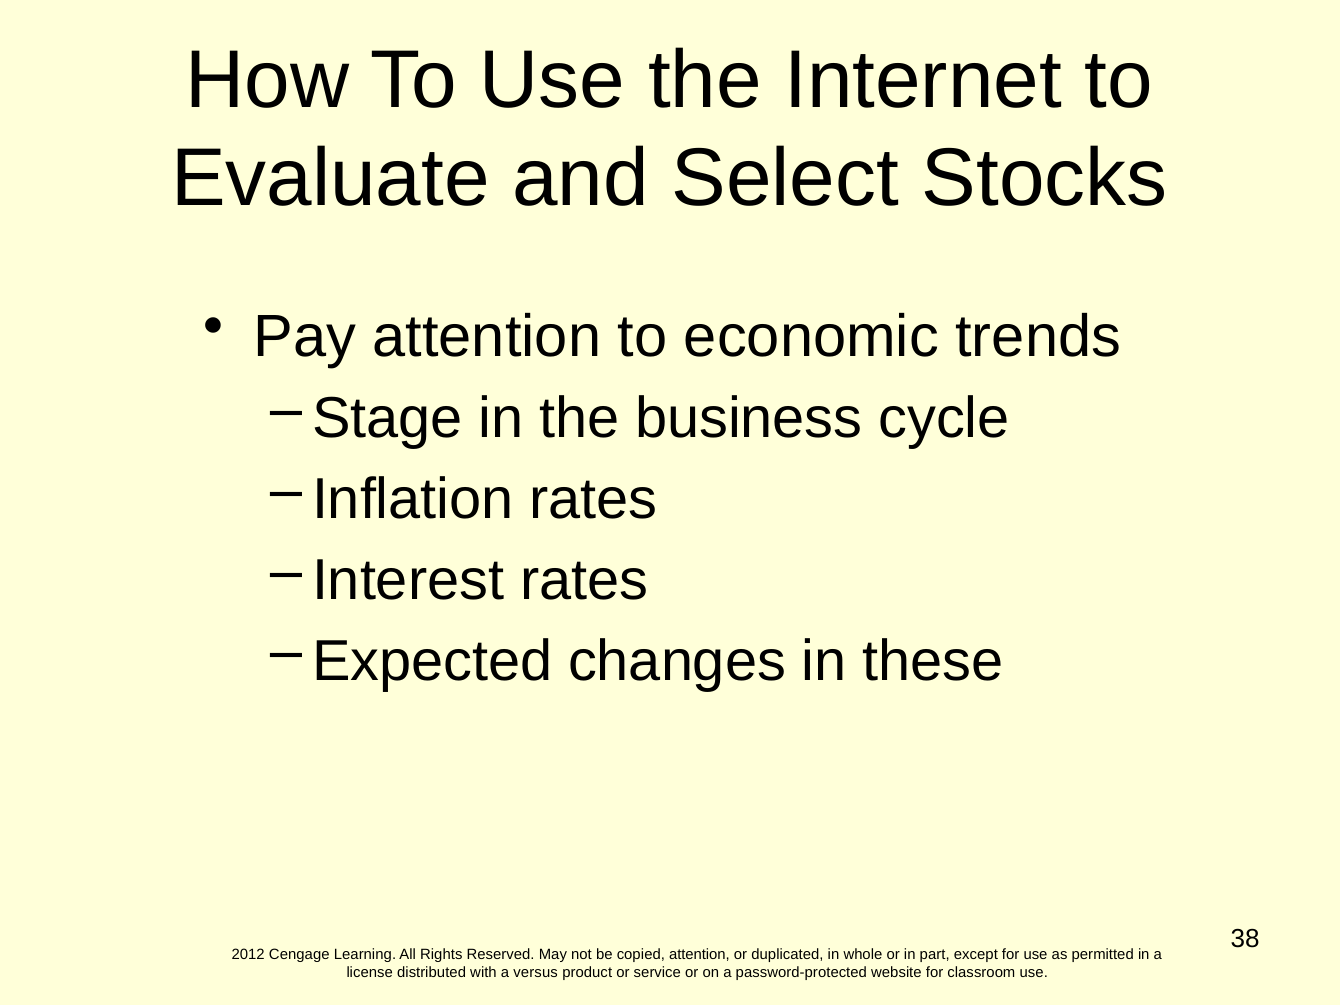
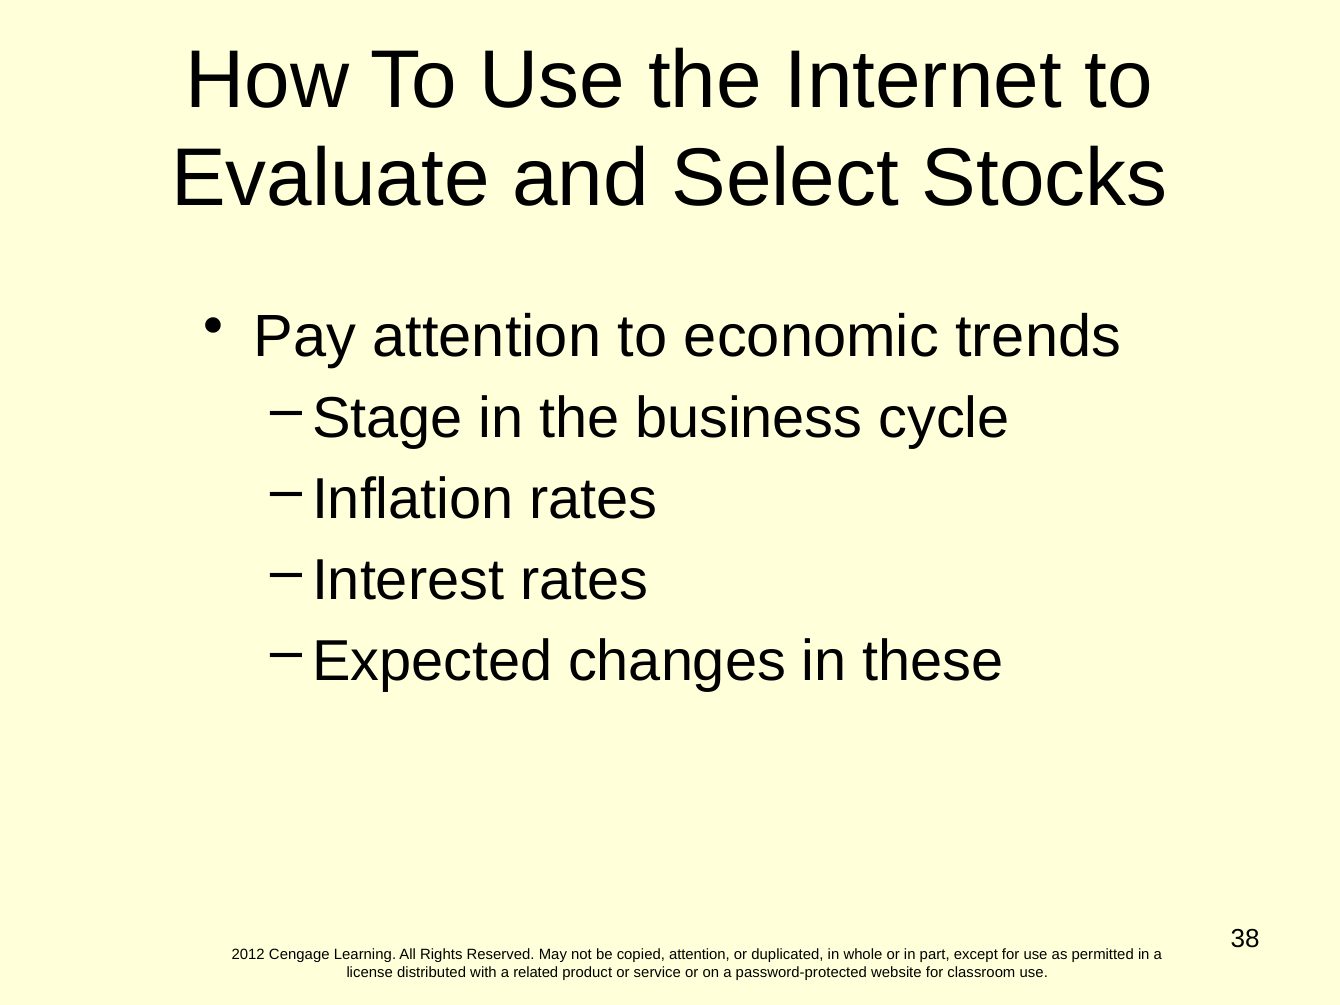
versus: versus -> related (536, 972)
